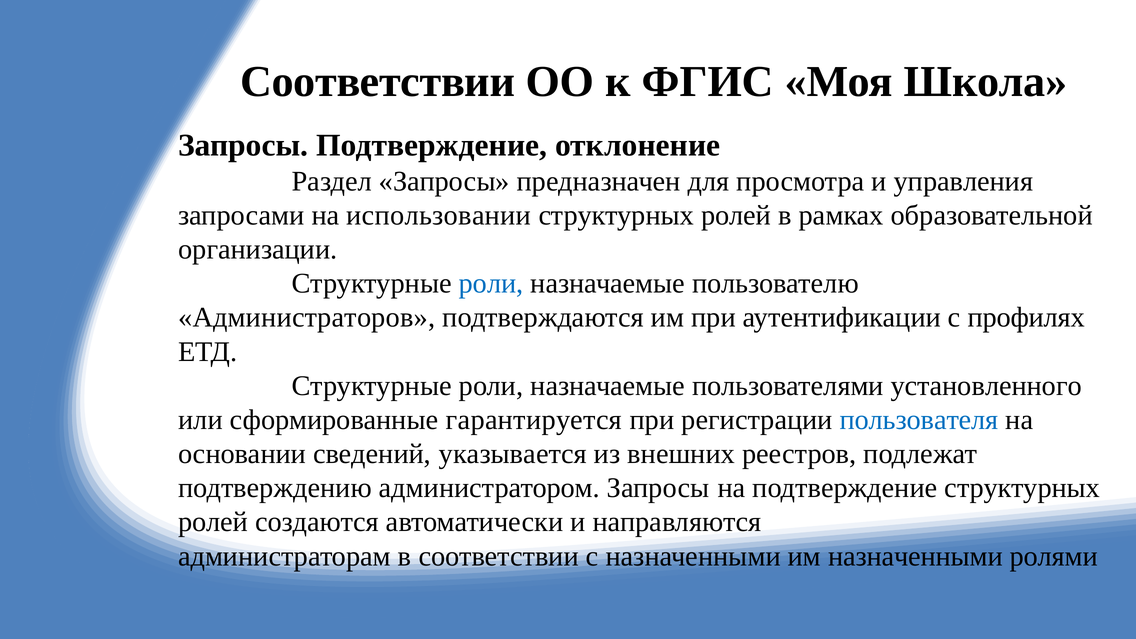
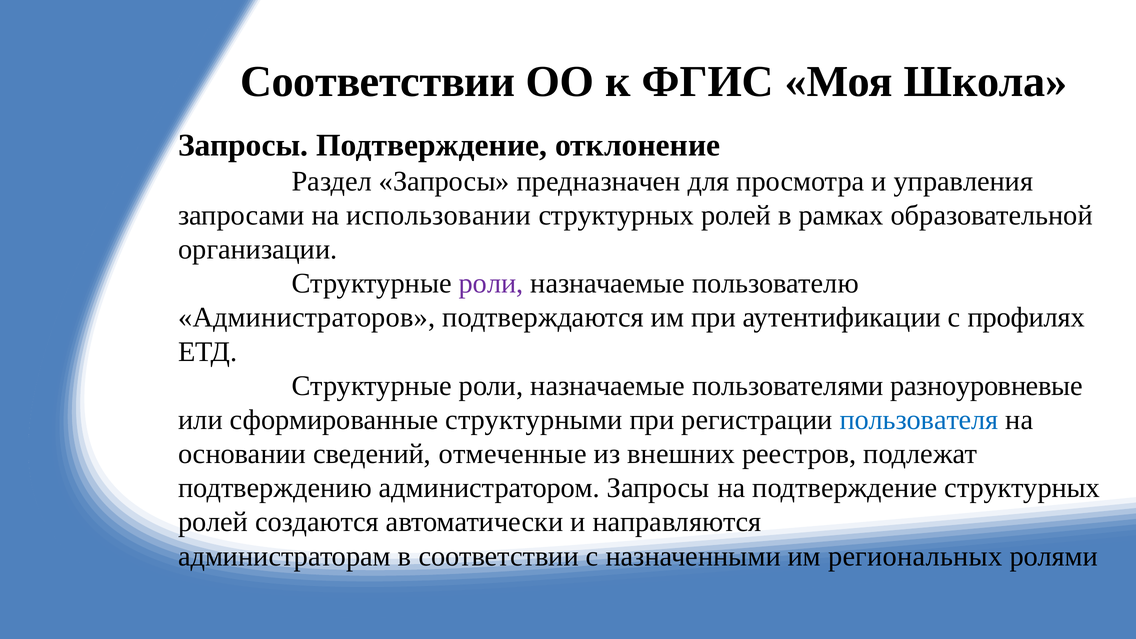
роли colour: blue -> purple (491, 284)
установленного: установленного -> разноуровневые (986, 386)
гарантируется: гарантируется -> структурными (534, 420)
указывается: указывается -> отмеченные (513, 454)
им назначенными: назначенными -> региональных (915, 556)
